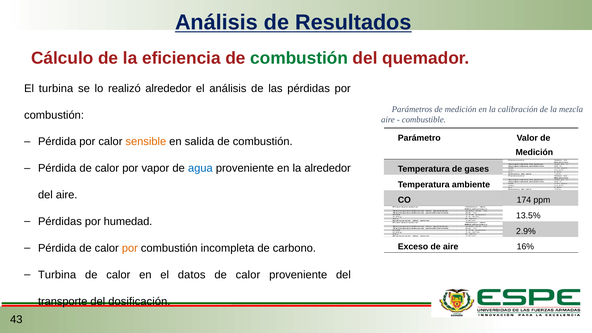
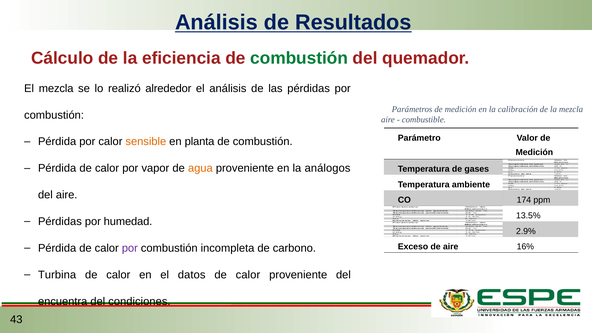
El turbina: turbina -> mezcla (56, 88)
salida: salida -> planta (200, 142)
agua colour: blue -> orange (200, 168)
la alrededor: alrededor -> análogos (328, 168)
por colour: orange -> purple (130, 248)
transporte: transporte -> encuentra (63, 302)
dosificación: dosificación -> condiciones (139, 302)
